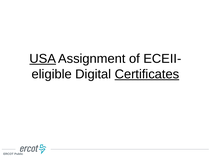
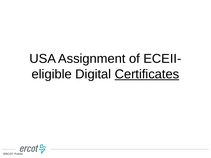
USA underline: present -> none (43, 59)
